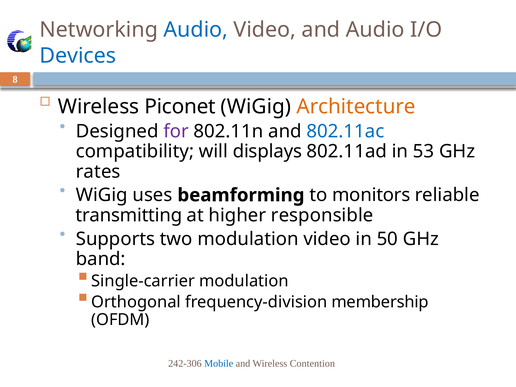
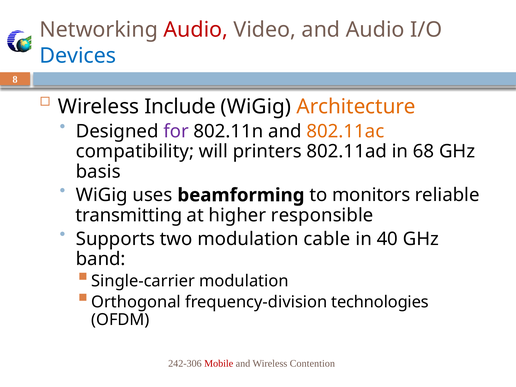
Audio colour: blue -> red (196, 30)
Piconet: Piconet -> Include (180, 107)
802.11ac colour: blue -> orange (345, 131)
displays: displays -> printers (267, 151)
53: 53 -> 68 (424, 151)
rates: rates -> basis (98, 172)
modulation video: video -> cable (327, 239)
50: 50 -> 40 (387, 239)
membership: membership -> technologies (380, 302)
Mobile colour: blue -> red (219, 364)
